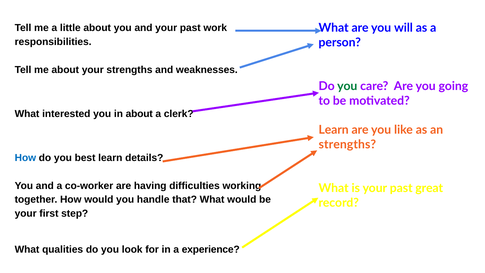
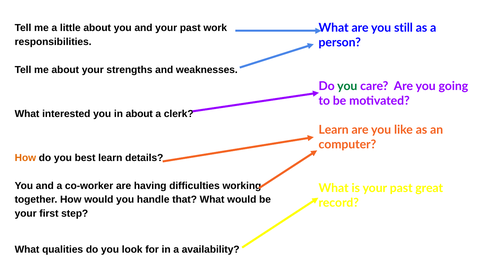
will: will -> still (403, 28)
strengths: strengths -> computer (347, 144)
How colour: blue -> orange (25, 158)
experience: experience -> availability (211, 249)
